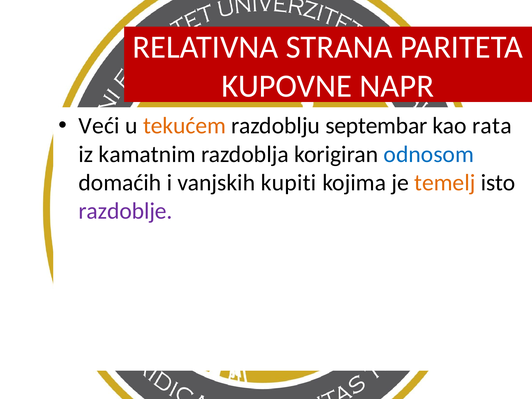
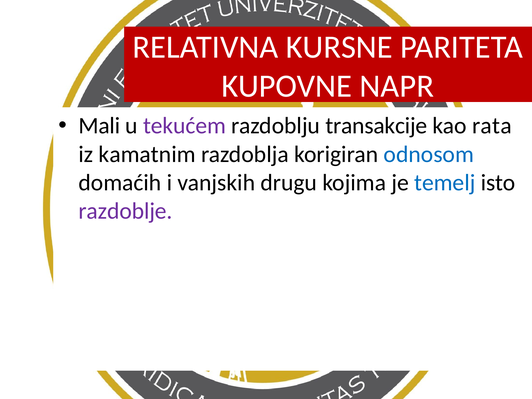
STRANA: STRANA -> KURSNE (339, 47)
Veći: Veći -> Mali (99, 126)
tekućem colour: orange -> purple (185, 126)
septembar: septembar -> transakcije (376, 126)
kupiti: kupiti -> drugu (289, 183)
temelj colour: orange -> blue (445, 183)
